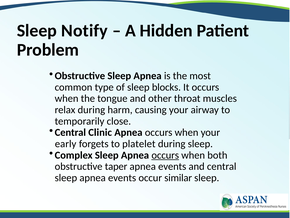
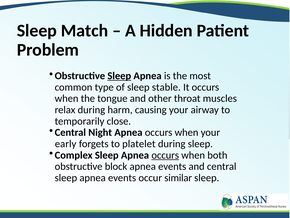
Notify: Notify -> Match (85, 31)
Sleep underline: none -> present (119, 76)
blocks: blocks -> stable (166, 87)
Clinic: Clinic -> Night (100, 132)
taper: taper -> block (116, 166)
